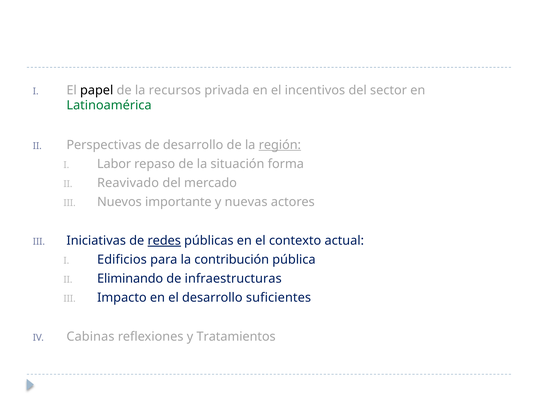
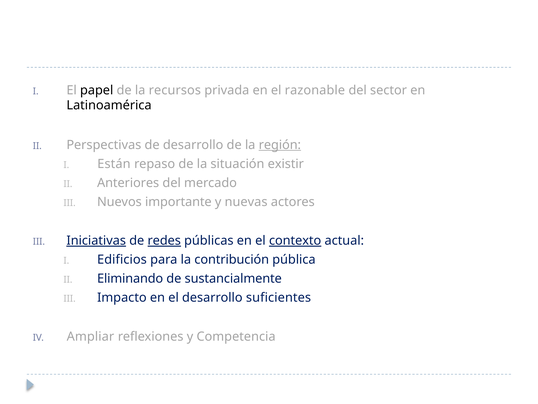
incentivos: incentivos -> razonable (315, 90)
Latinoamérica colour: green -> black (109, 105)
Labor: Labor -> Están (114, 164)
forma: forma -> existir (286, 164)
Reavivado: Reavivado -> Anteriores (128, 183)
Iniciativas underline: none -> present (96, 240)
contexto underline: none -> present (295, 240)
infraestructuras: infraestructuras -> sustancialmente (233, 278)
Cabinas: Cabinas -> Ampliar (90, 336)
Tratamientos: Tratamientos -> Competencia (236, 336)
